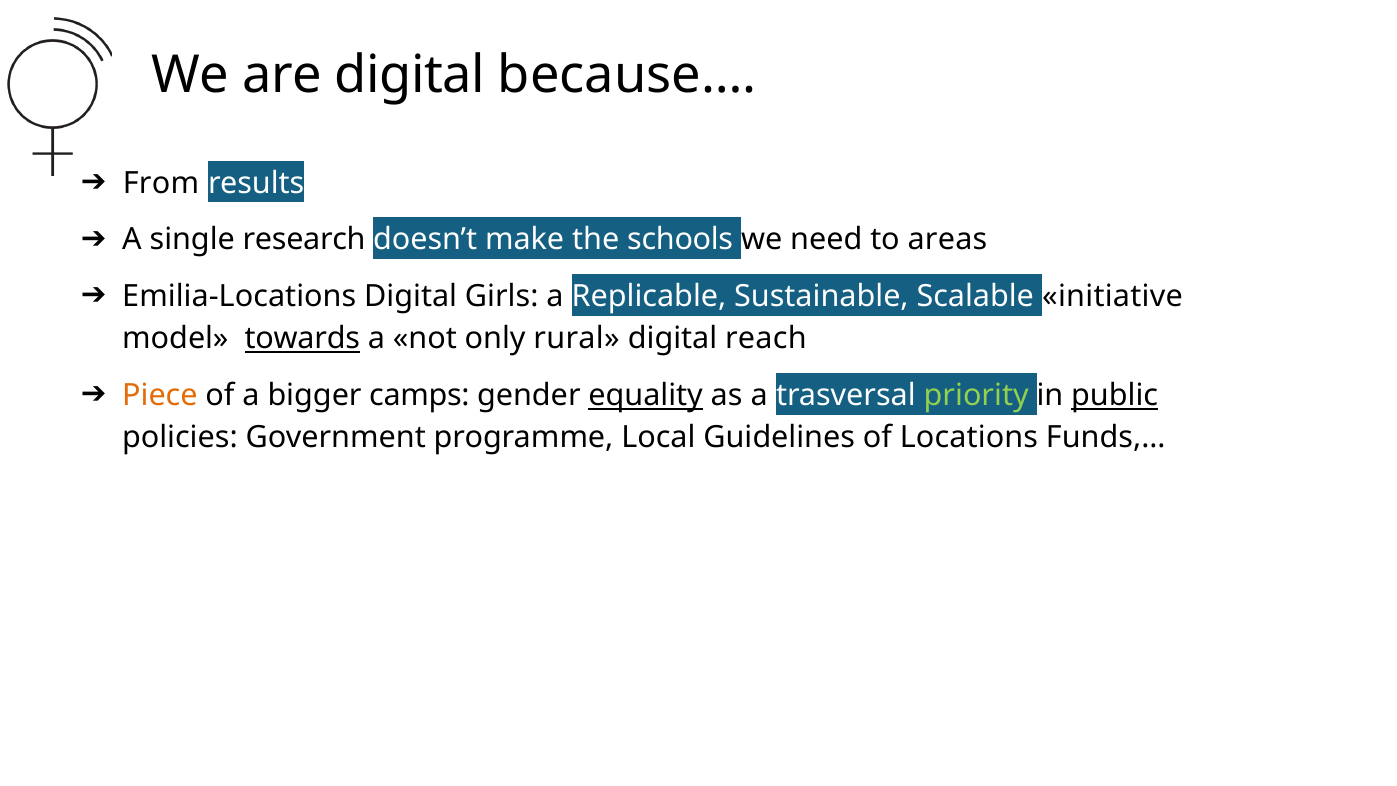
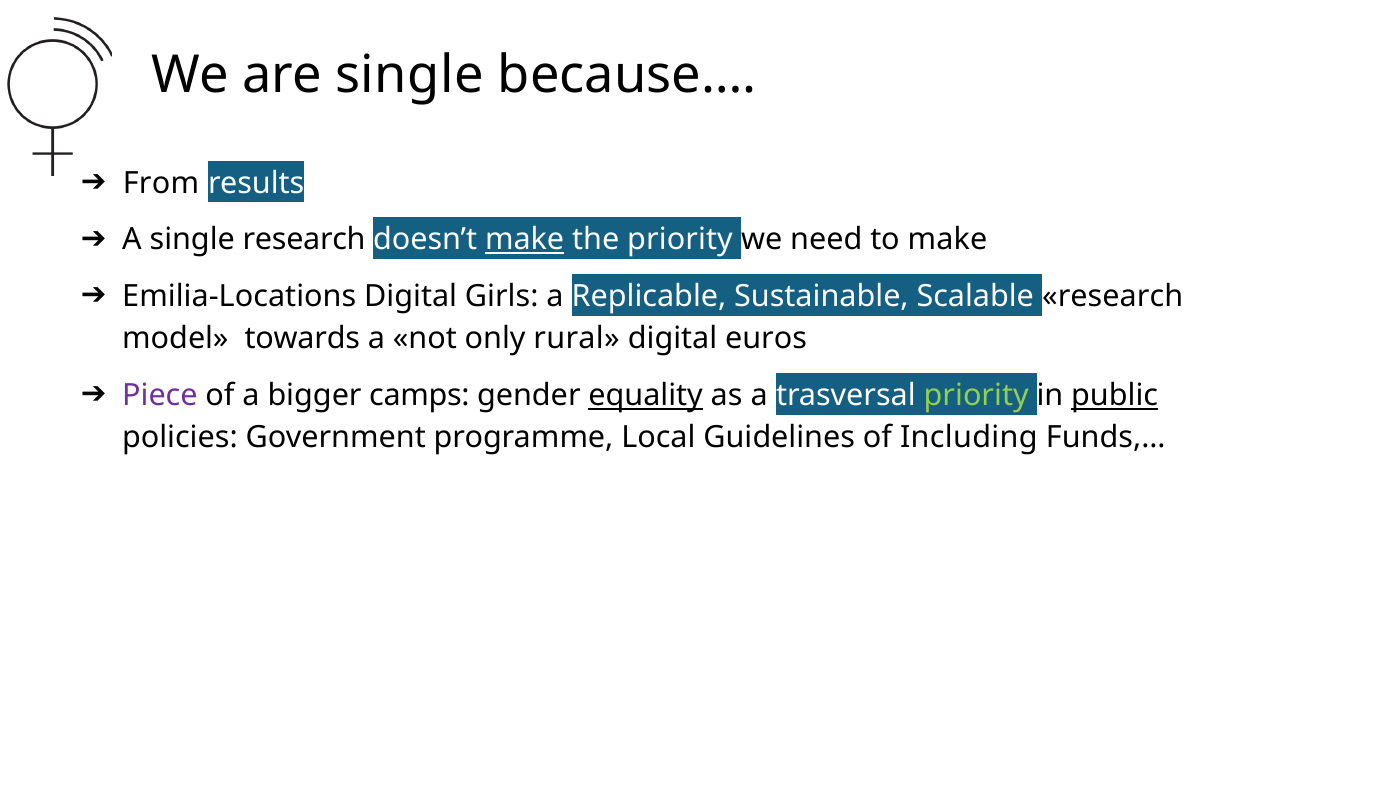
are digital: digital -> single (410, 76)
make underline: none -> present (525, 240)
the schools: schools -> priority (680, 240)
to areas: areas -> make (948, 240)
Scalable initiative: initiative -> research (1113, 297)
towards underline: present -> none (302, 339)
reach: reach -> euros (766, 339)
Piece colour: orange -> purple (160, 395)
Locations: Locations -> Including (969, 438)
